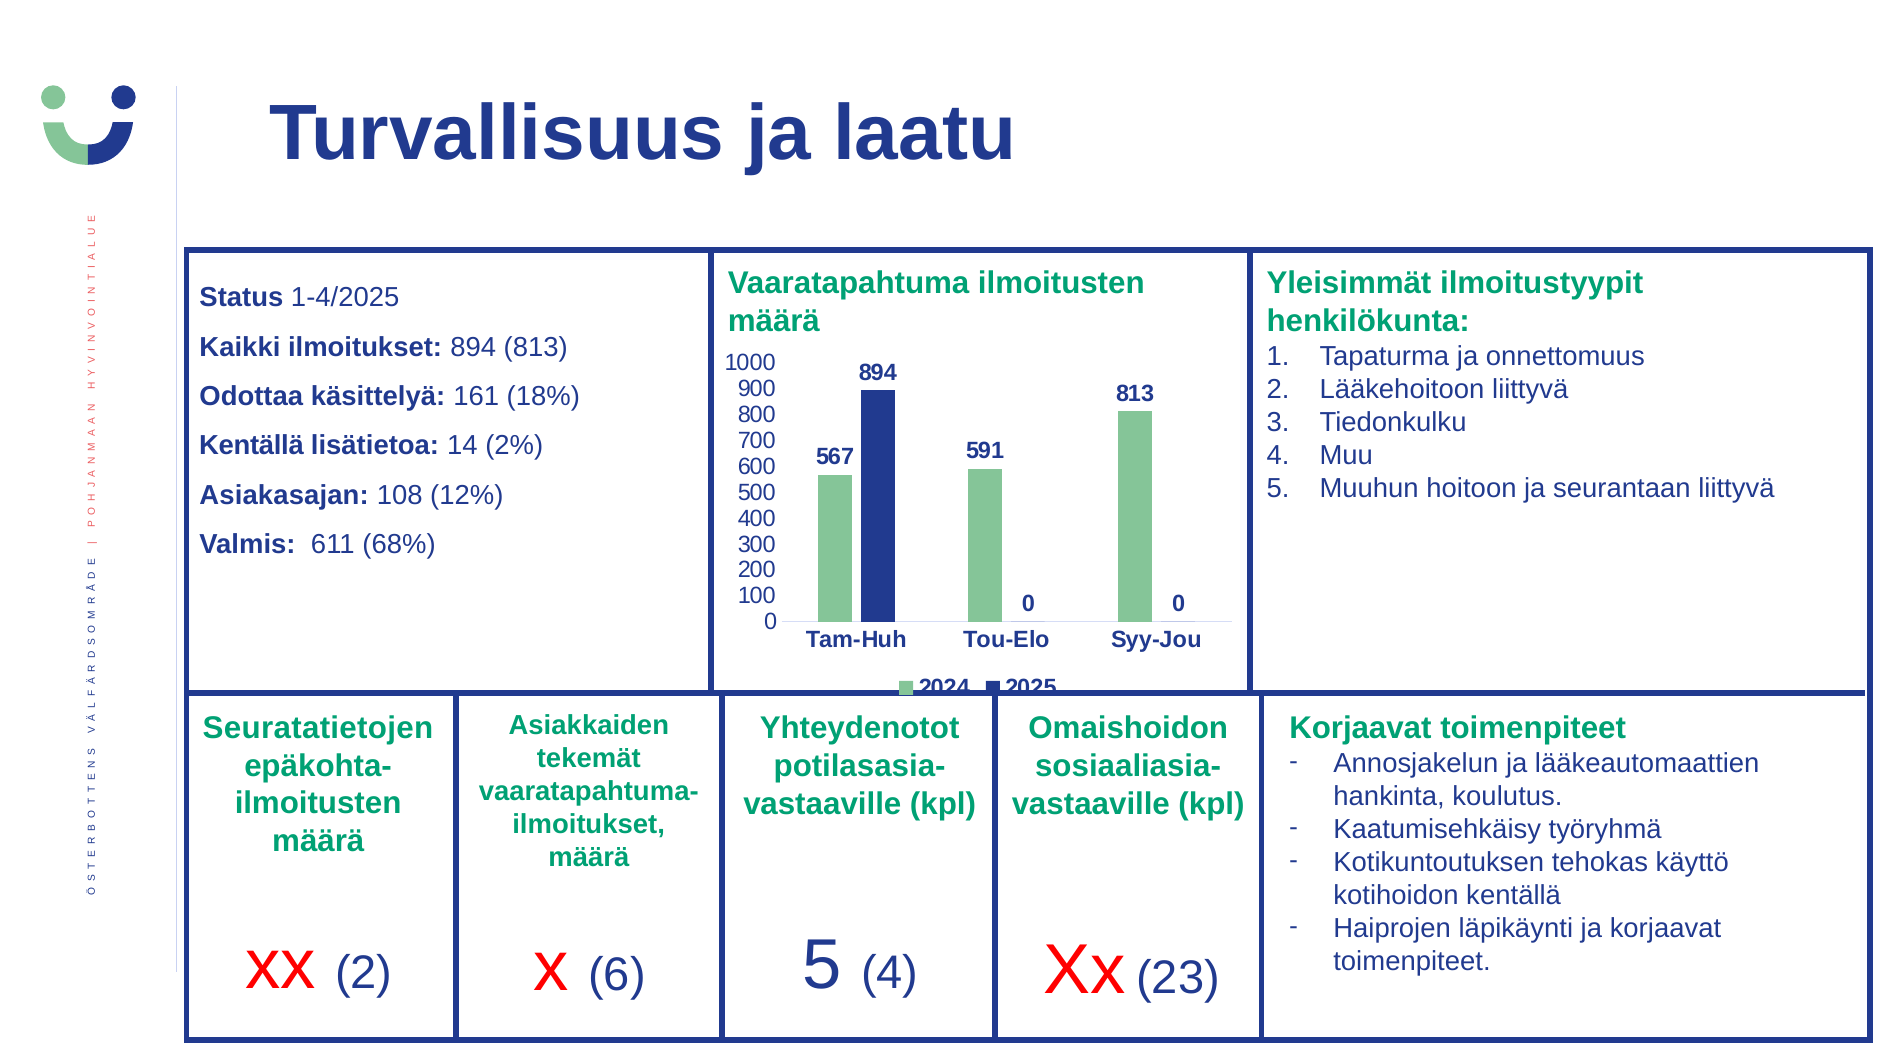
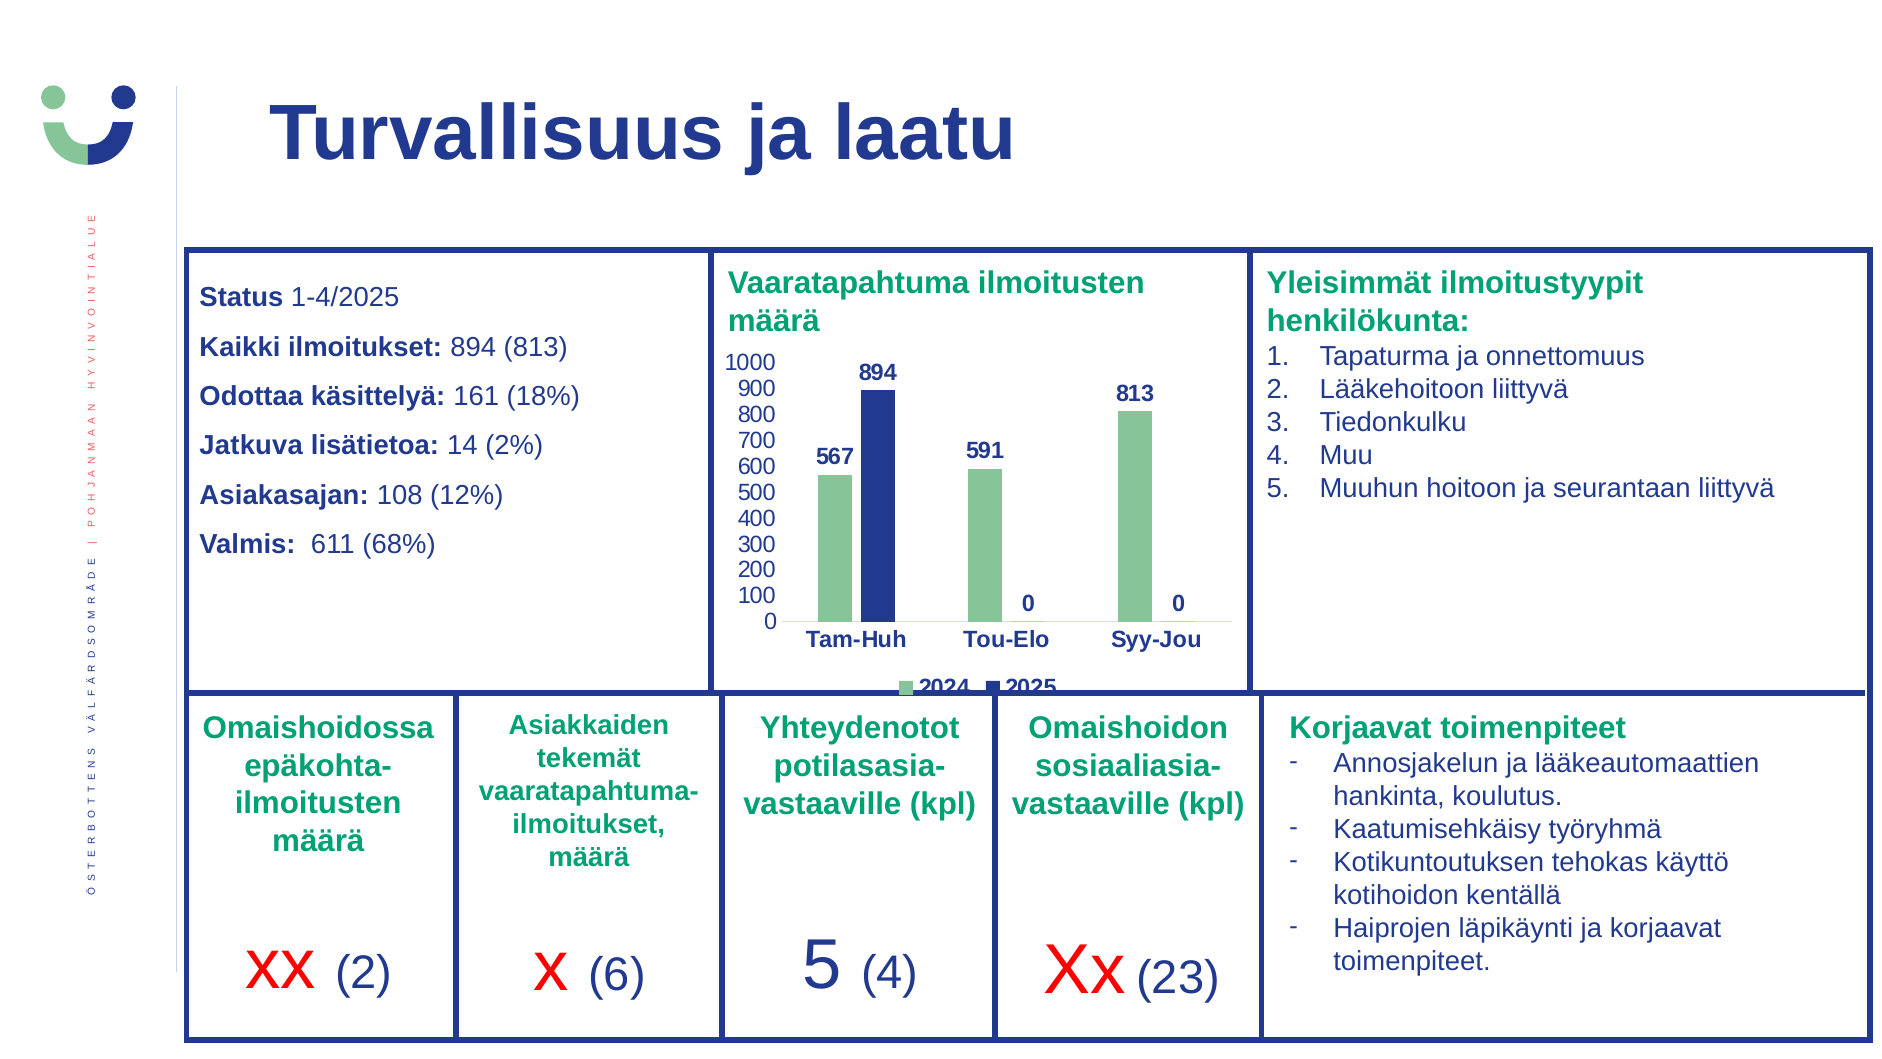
Kentällä: Kentällä -> Jatkuva (251, 446)
Seuratatietojen: Seuratatietojen -> Omaishoidossa (318, 728)
